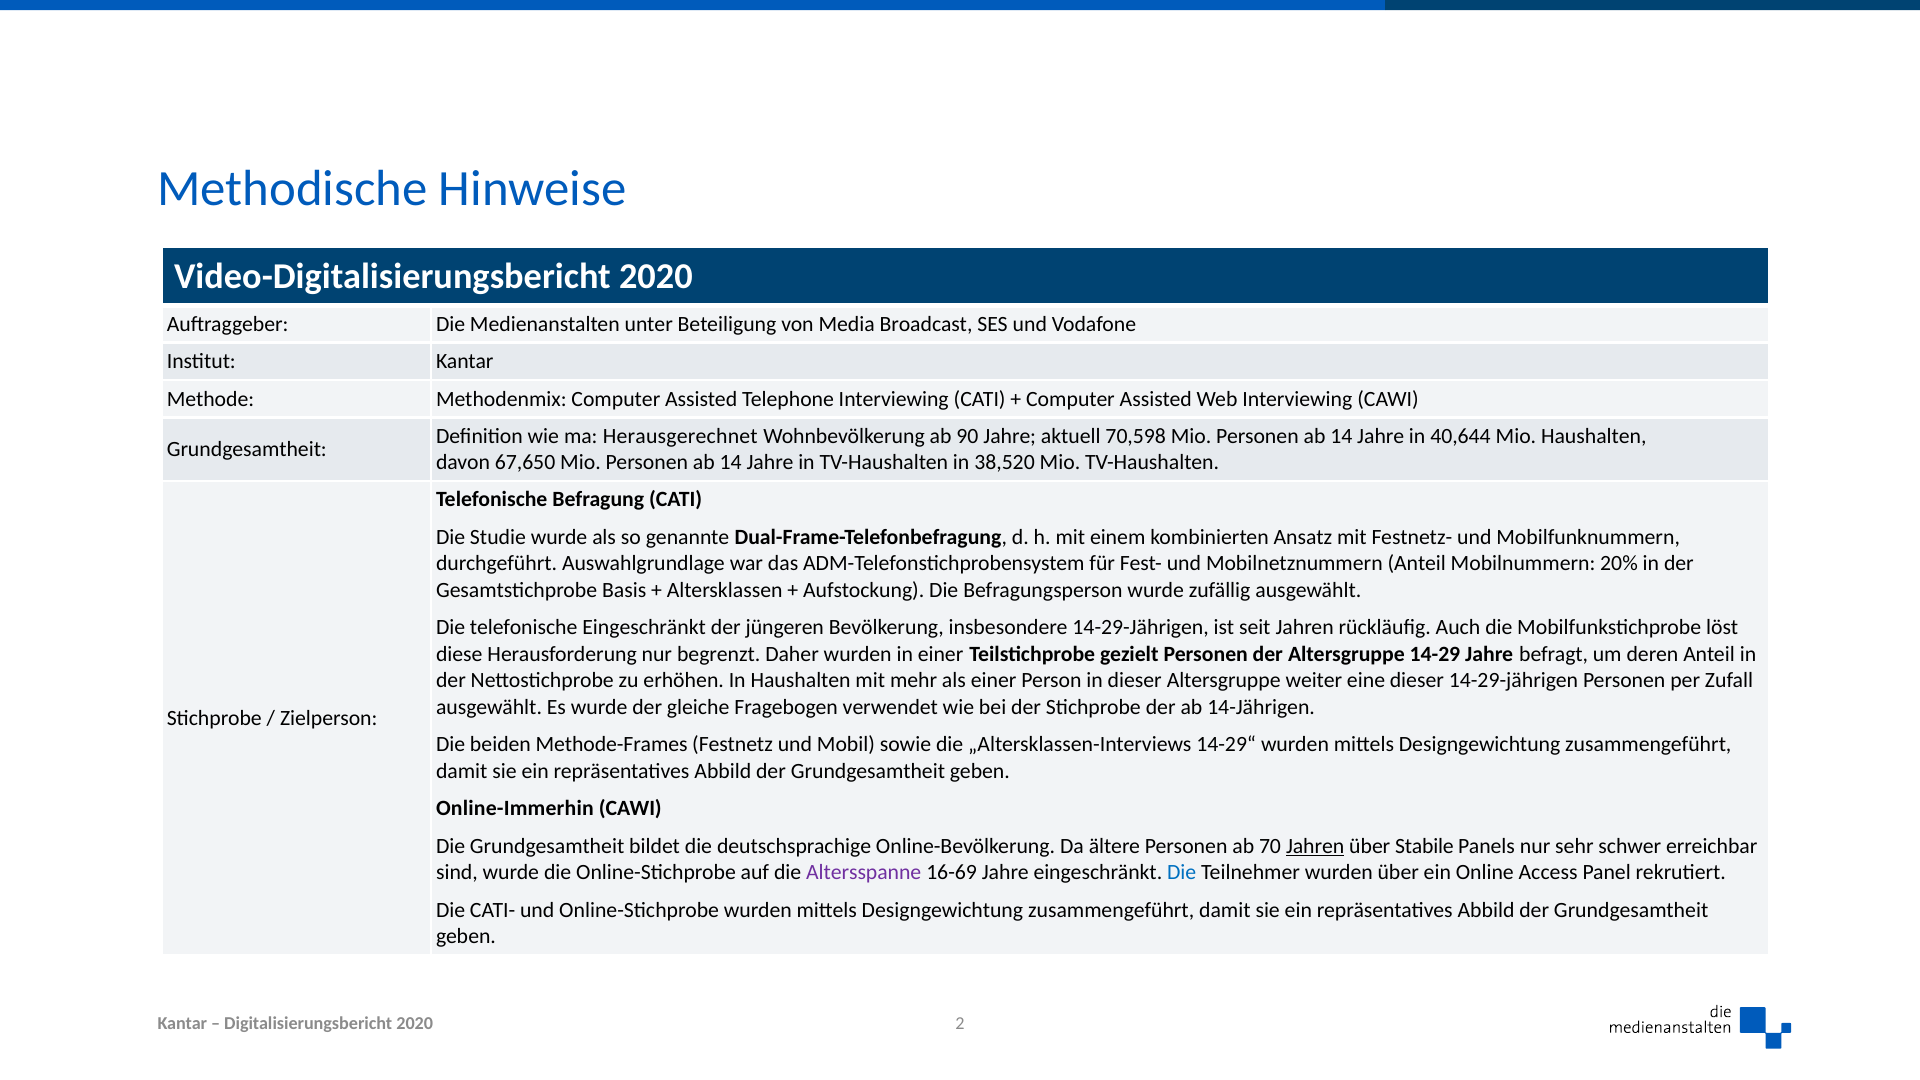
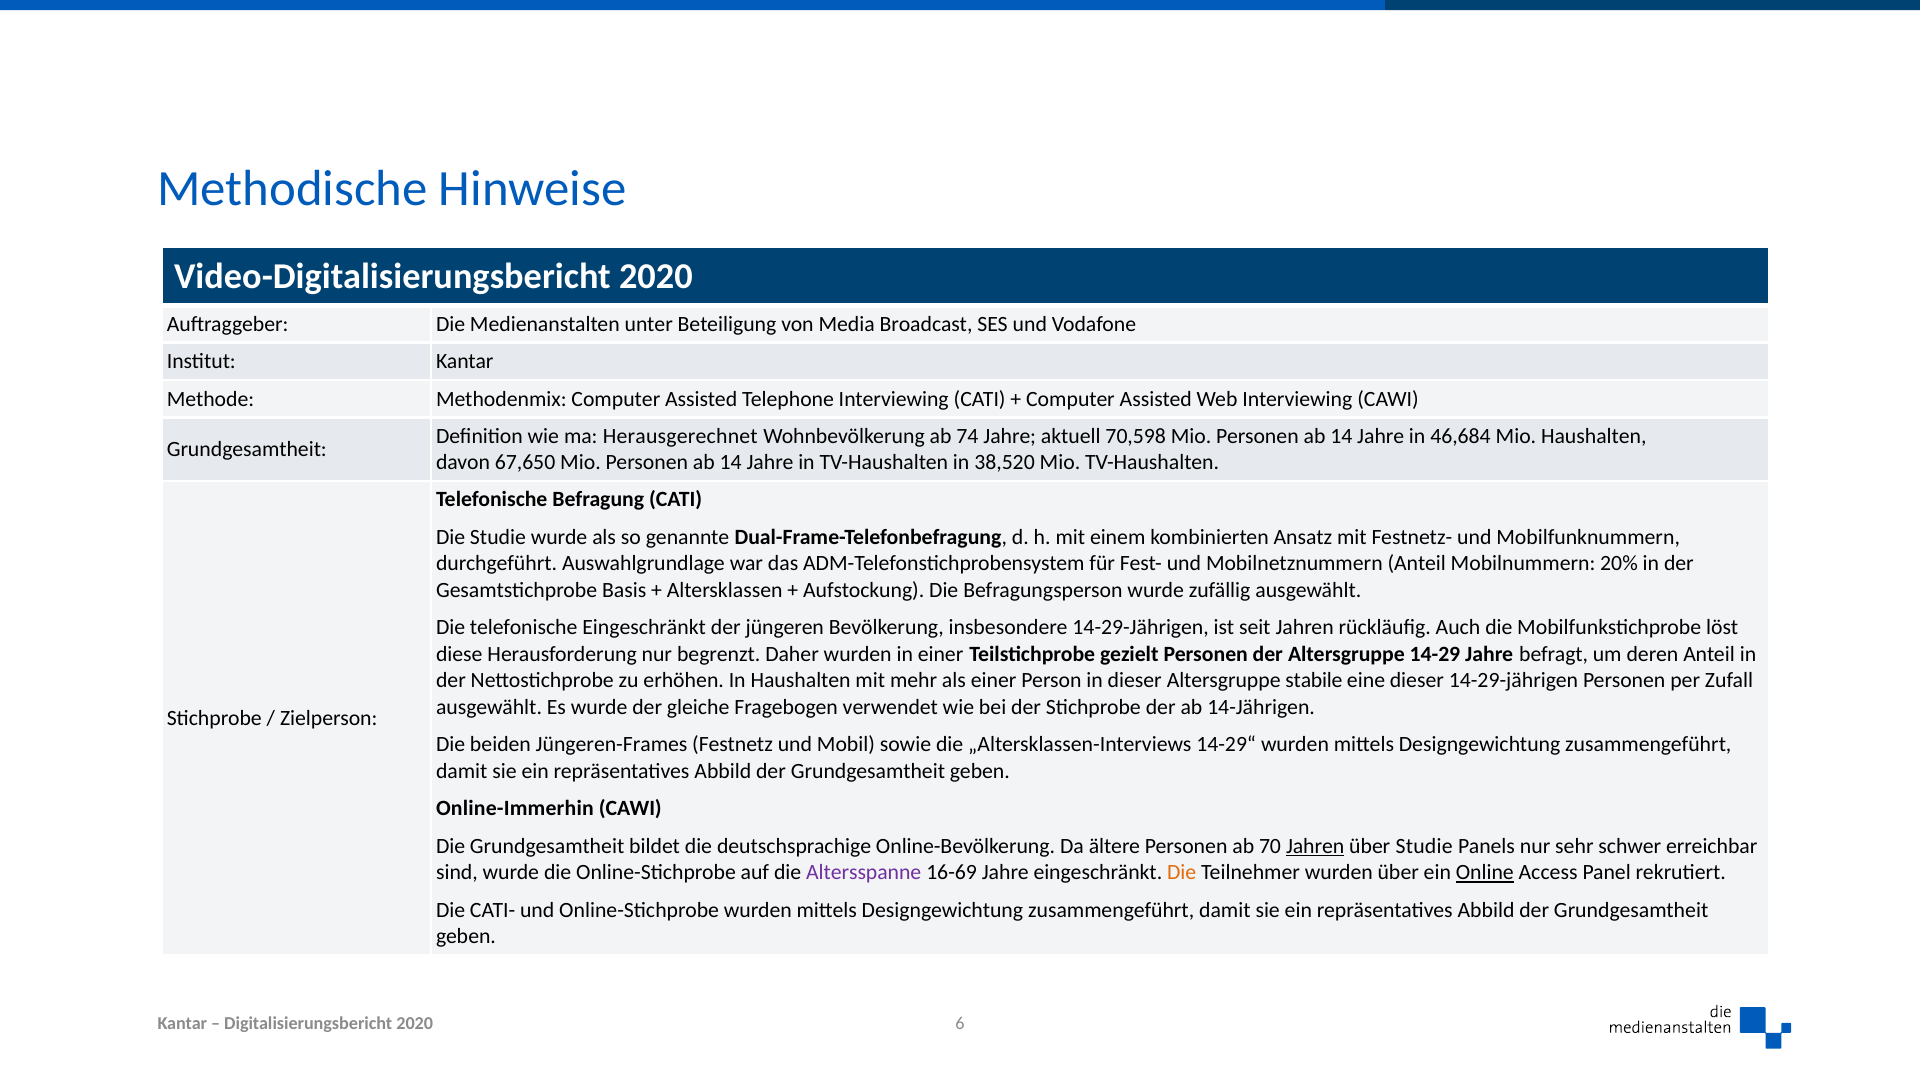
90: 90 -> 74 (967, 436)
40,644: 40,644 -> 46,684 (1461, 436)
weiter: weiter -> stabile (1314, 681)
Methode-Frames: Methode-Frames -> Jüngeren-Frames (612, 745)
über Stabile: Stabile -> Studie (1424, 846)
Die colour: blue -> orange (1182, 873)
Online underline: none -> present (1485, 873)
2: 2 -> 6 (960, 1024)
